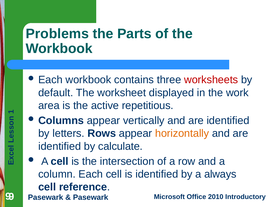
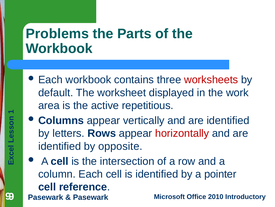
horizontally colour: orange -> red (182, 133)
calculate: calculate -> opposite (120, 146)
always: always -> pointer (220, 174)
